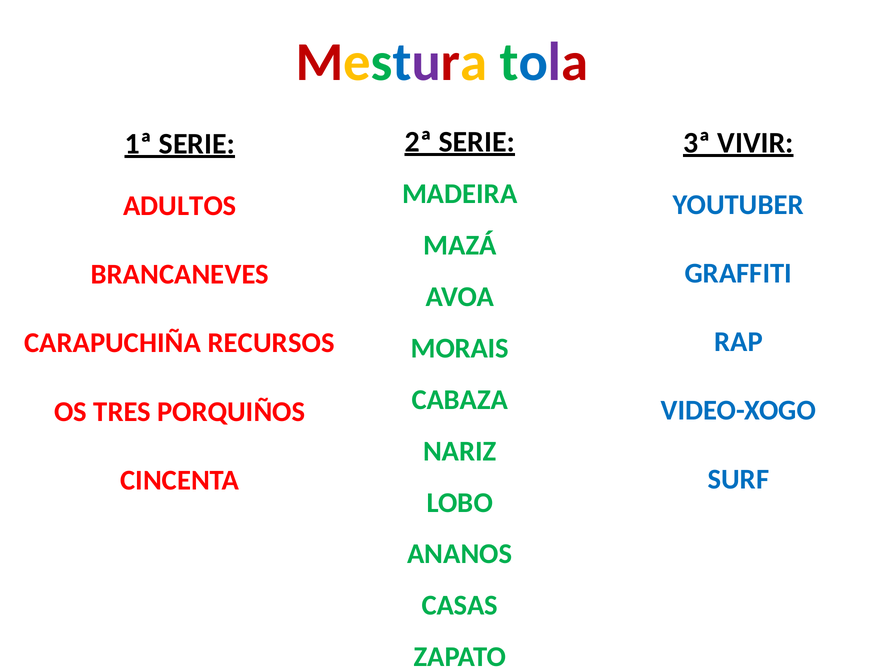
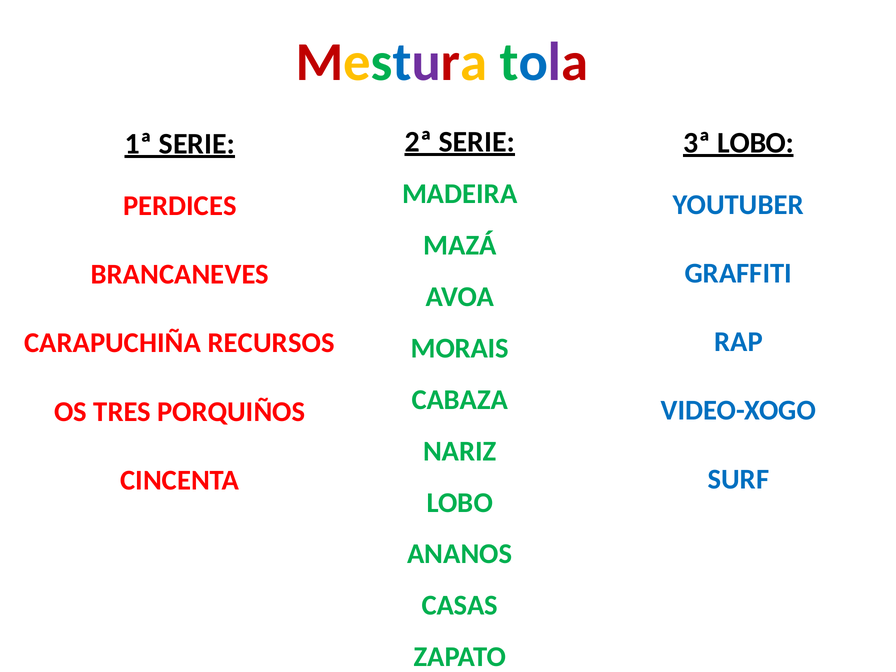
3ª VIVIR: VIVIR -> LOBO (756, 143)
ADULTOS: ADULTOS -> PERDICES (180, 206)
